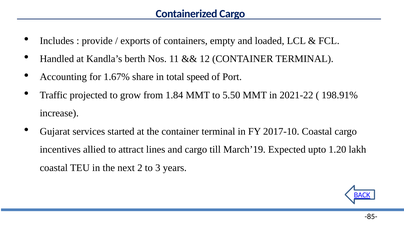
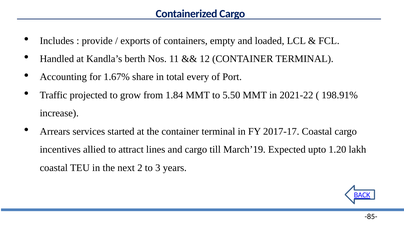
speed: speed -> every (198, 77)
Gujarat: Gujarat -> Arrears (55, 132)
2017-10: 2017-10 -> 2017-17 (281, 132)
